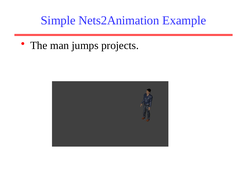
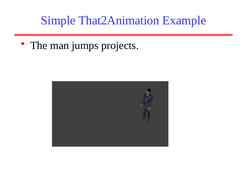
Nets2Animation: Nets2Animation -> That2Animation (119, 20)
